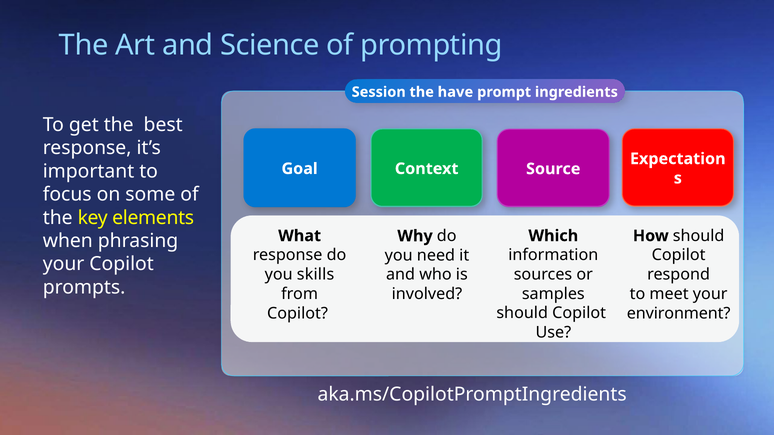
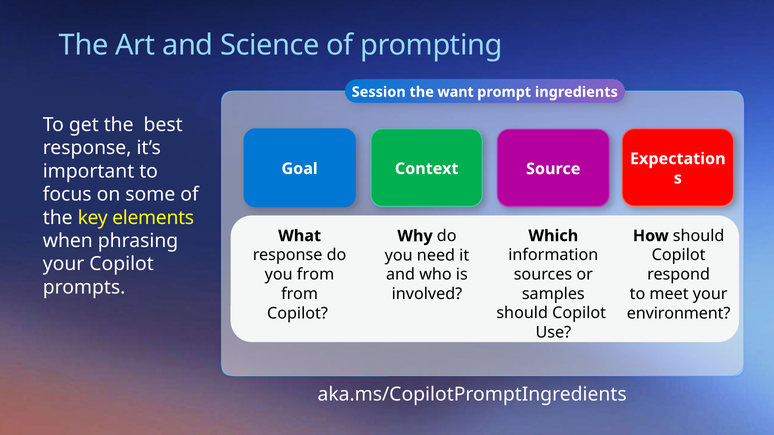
have: have -> want (456, 92)
you skills: skills -> from (316, 275)
